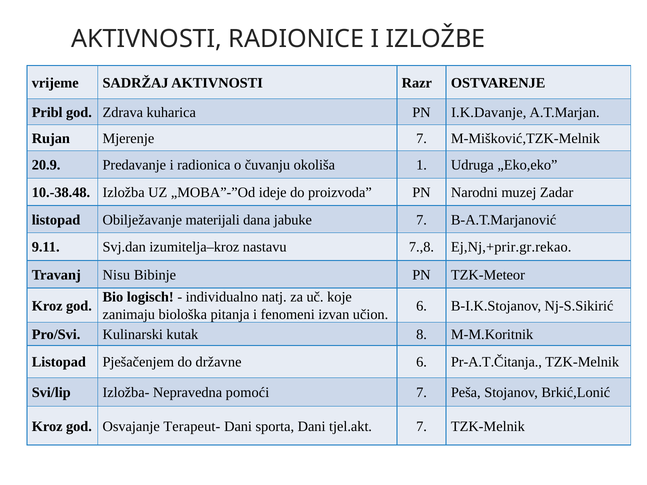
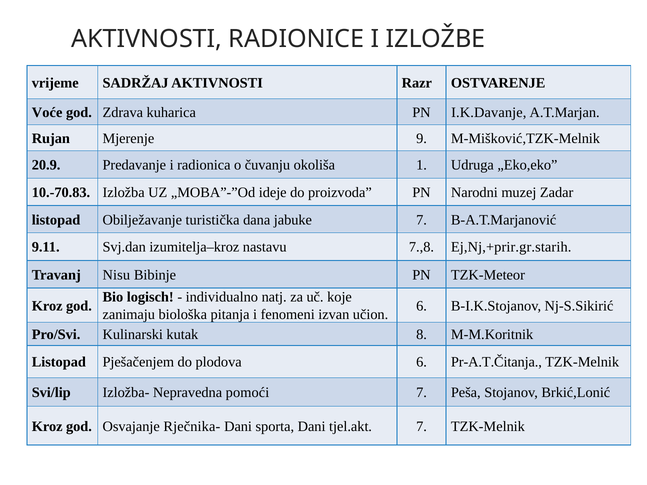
Pribl: Pribl -> Voće (47, 113)
Mjerenje 7: 7 -> 9 (422, 138)
10.-38.48: 10.-38.48 -> 10.-70.83 (61, 193)
materijali: materijali -> turistička (213, 220)
Ej,Nj,+prir.gr.rekao: Ej,Nj,+prir.gr.rekao -> Ej,Nj,+prir.gr.starih (511, 247)
državne: državne -> plodova (219, 362)
Terapeut-: Terapeut- -> Rječnika- (192, 427)
